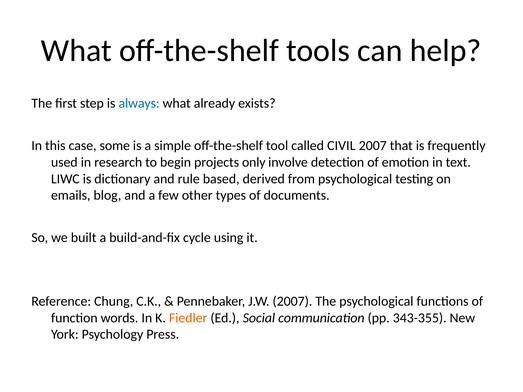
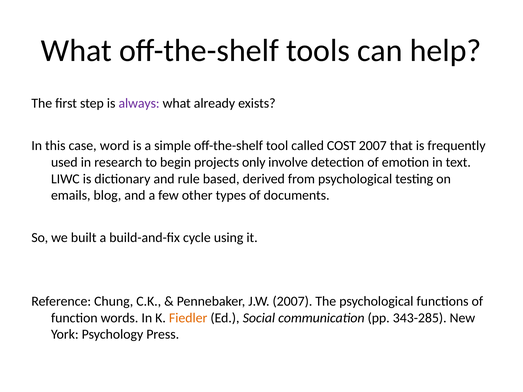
always colour: blue -> purple (139, 103)
some: some -> word (115, 146)
CIVIL: CIVIL -> COST (341, 146)
343-355: 343-355 -> 343-285 (420, 318)
